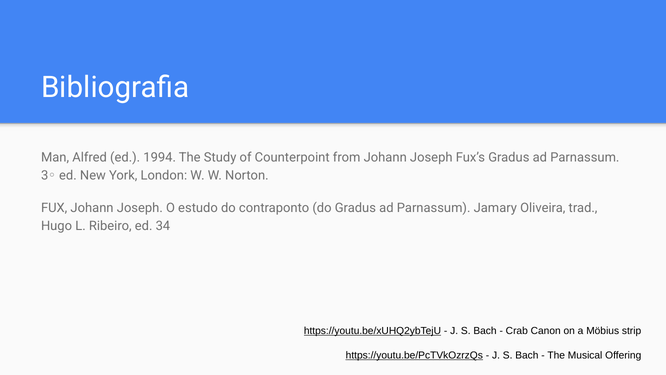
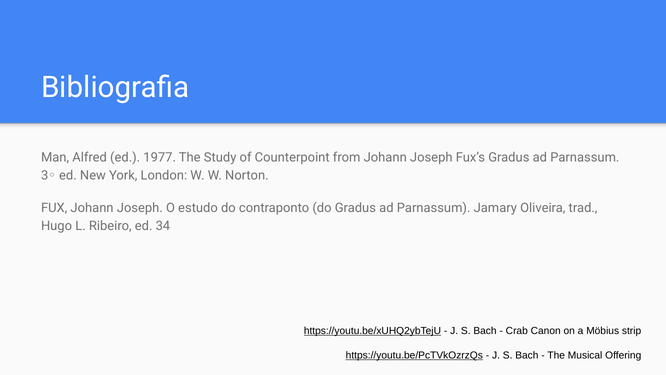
1994: 1994 -> 1977 (160, 157)
